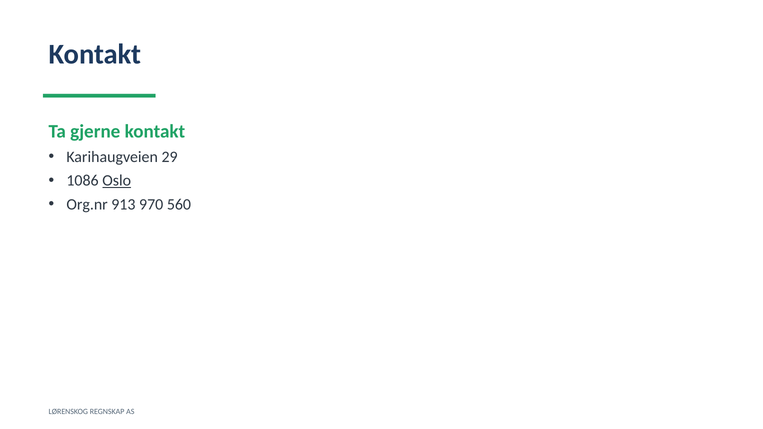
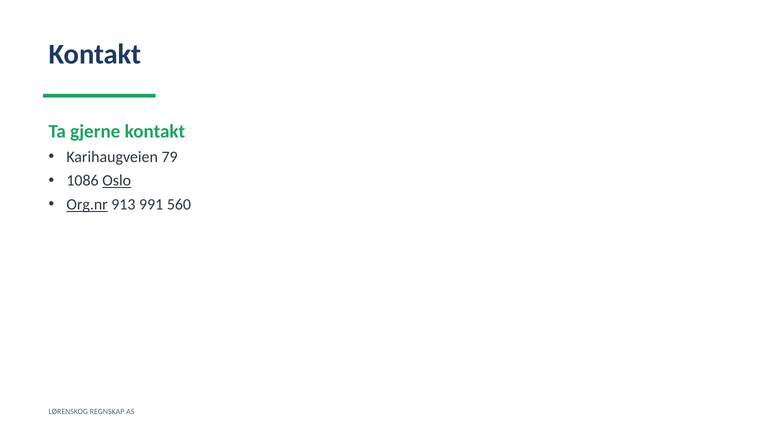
29: 29 -> 79 (170, 157)
Org.nr underline: none -> present (87, 205)
970: 970 -> 991 (151, 205)
